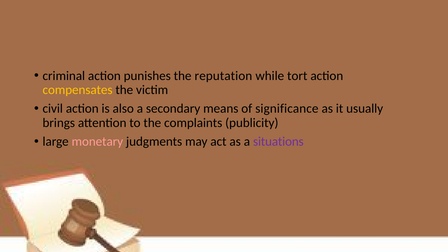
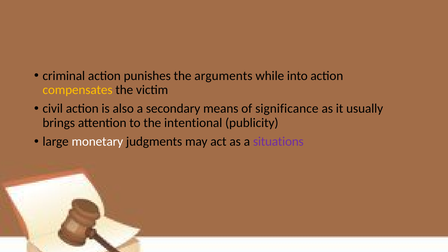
reputation: reputation -> arguments (223, 76)
tort: tort -> into (297, 76)
complaints: complaints -> intentional (193, 123)
monetary colour: pink -> white (97, 142)
